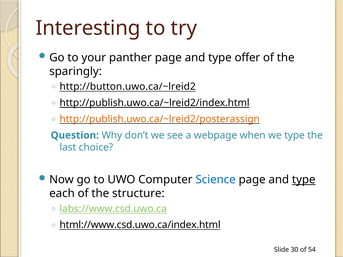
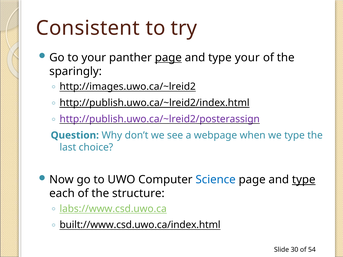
Interesting: Interesting -> Consistent (88, 28)
page underline: none -> present (168, 58)
type offer: offer -> your (247, 58)
http://button.uwo.ca/~lreid2: http://button.uwo.ca/~lreid2 -> http://images.uwo.ca/~lreid2 (128, 87)
http://publish.uwo.ca/~lreid2/posterassign colour: orange -> purple (160, 119)
html://www.csd.uwo.ca/index.html: html://www.csd.uwo.ca/index.html -> built://www.csd.uwo.ca/index.html (140, 225)
